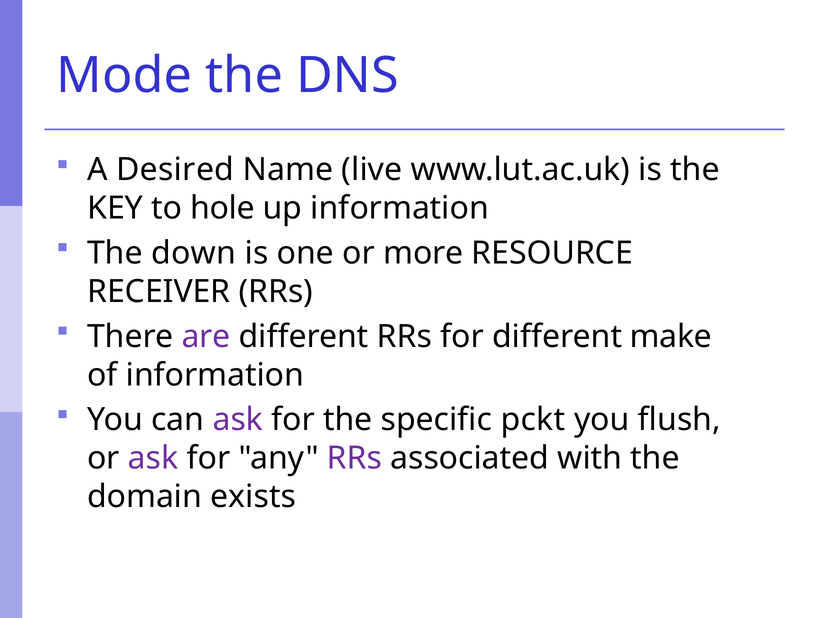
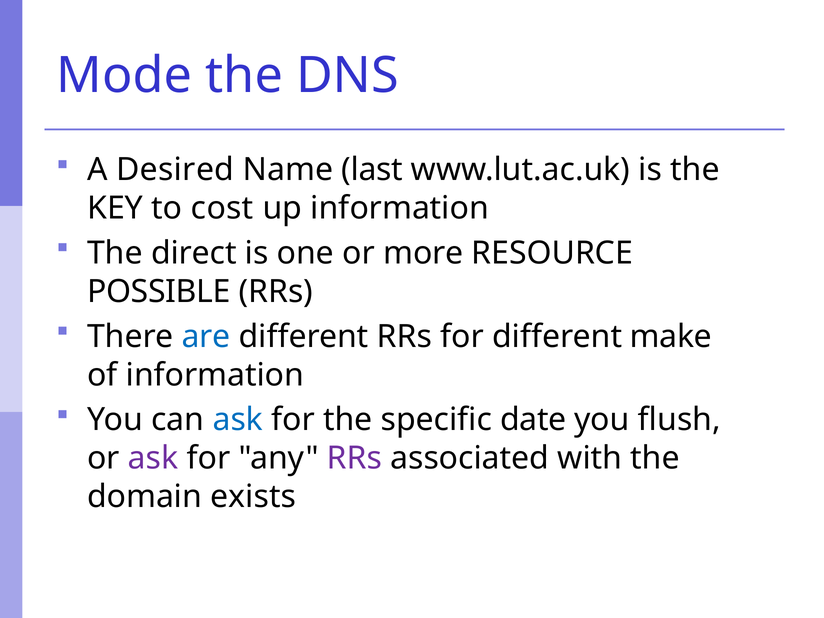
live: live -> last (372, 170)
hole: hole -> cost (222, 208)
down: down -> direct (194, 253)
RECEIVER: RECEIVER -> POSSIBLE (159, 292)
are colour: purple -> blue (206, 337)
ask colour: purple -> blue (238, 420)
pckt: pckt -> date (533, 420)
